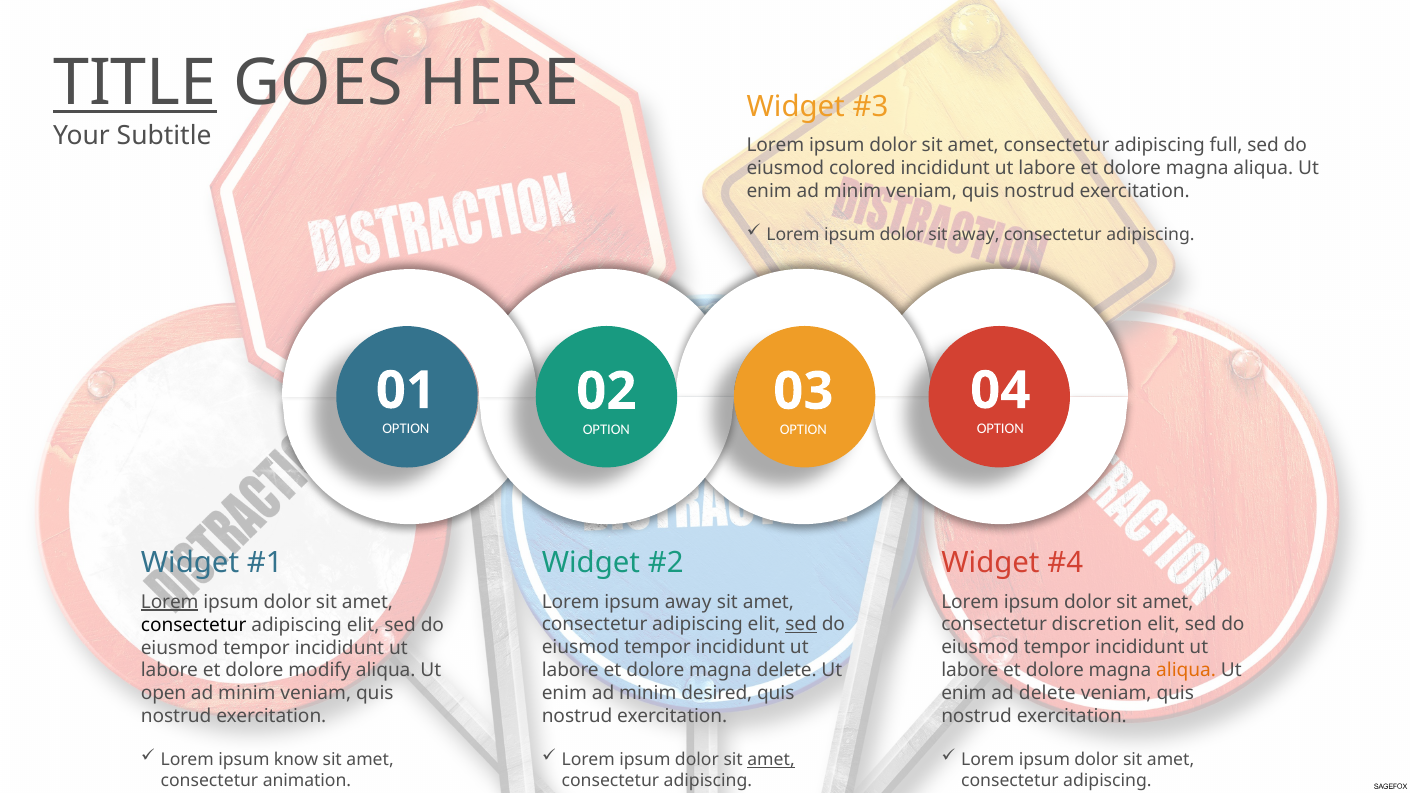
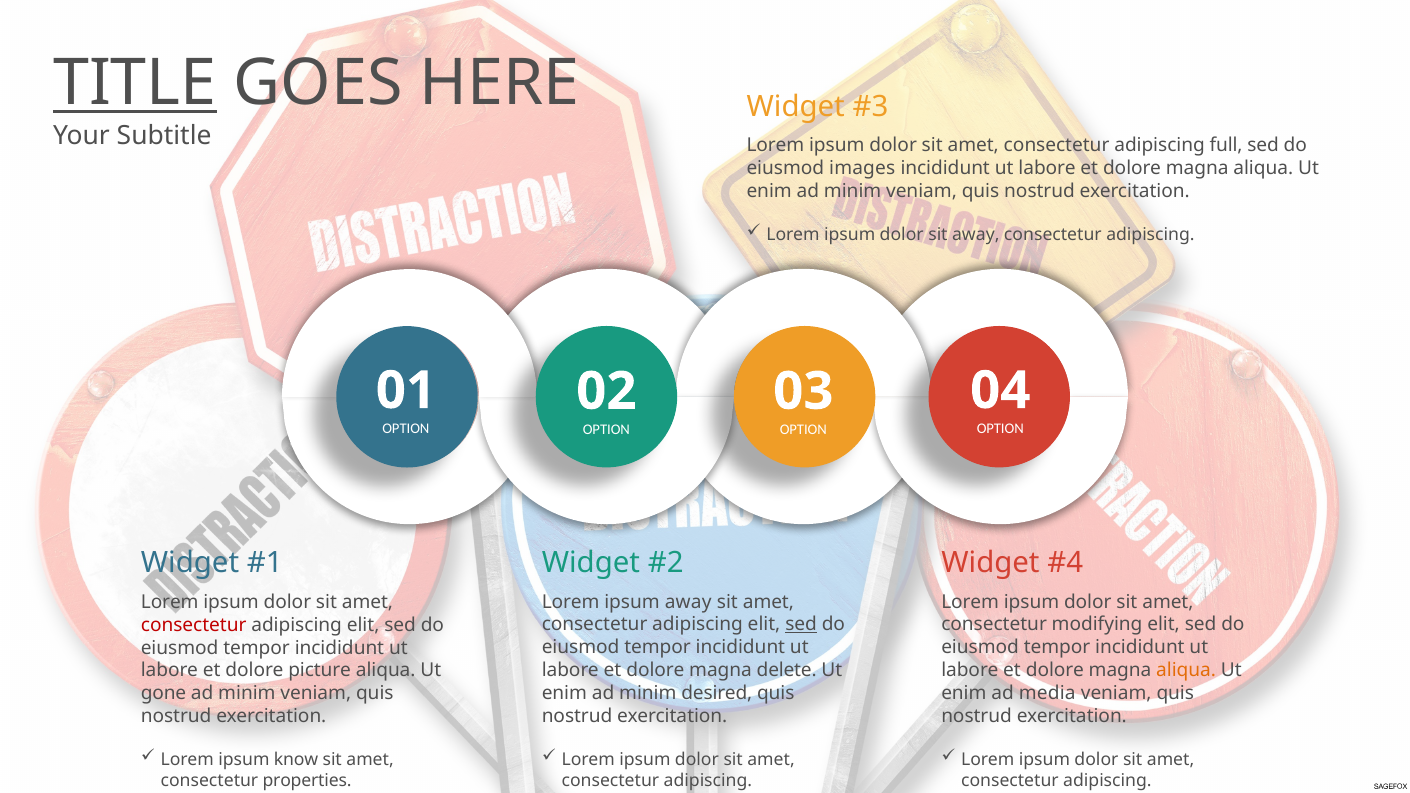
colored: colored -> images (862, 168)
Lorem underline: present -> none (170, 602)
discretion: discretion -> modifying (1097, 625)
consectetur colour: black -> red (194, 625)
modify: modify -> picture (320, 671)
ad delete: delete -> media (1047, 694)
open: open -> gone (164, 694)
amet underline: present -> none (771, 760)
animation: animation -> properties (307, 781)
